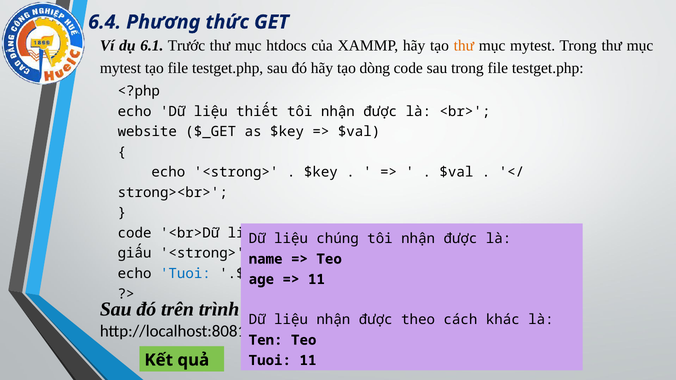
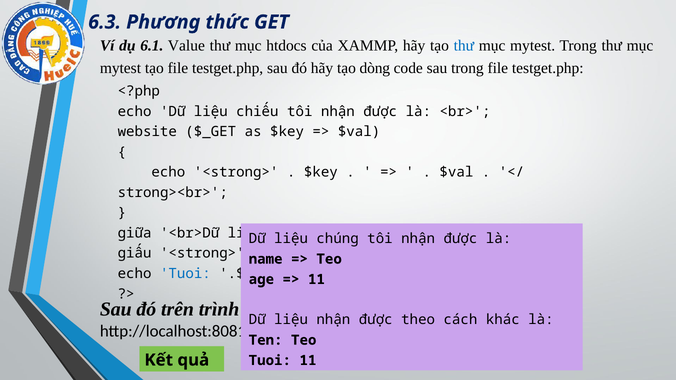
6.4: 6.4 -> 6.3 (105, 22)
Trước: Trước -> Value (186, 46)
thư colour: orange -> blue (464, 46)
thiết: thiết -> chiếu (257, 112)
code: code -> giữa (135, 233)
